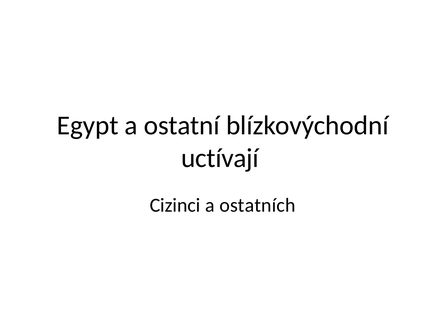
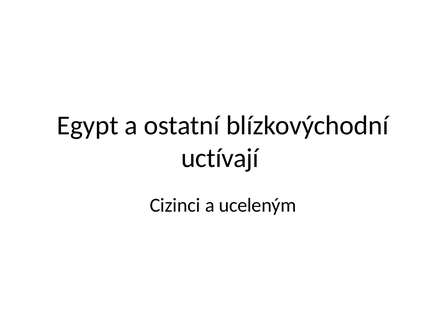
ostatních: ostatních -> uceleným (258, 205)
